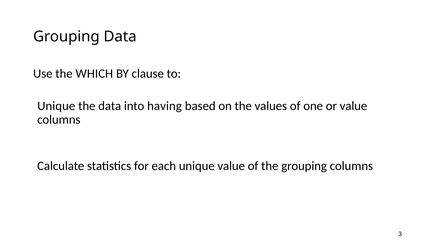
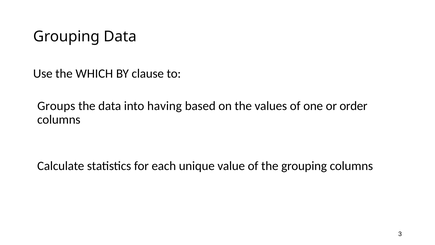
Unique: Unique -> Groups (56, 106)
or value: value -> order (354, 106)
